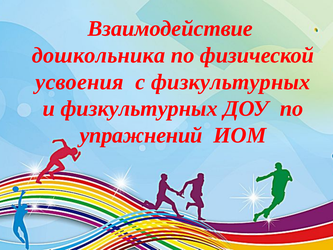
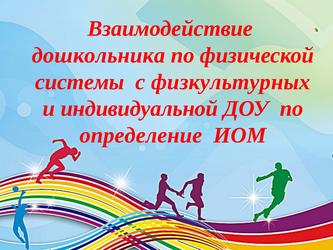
усвоения: усвоения -> системы (80, 82)
и физкультурных: физкультурных -> индивидуальной (139, 109)
упражнений: упражнений -> определение (141, 135)
